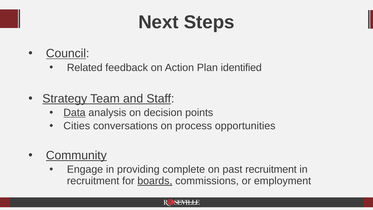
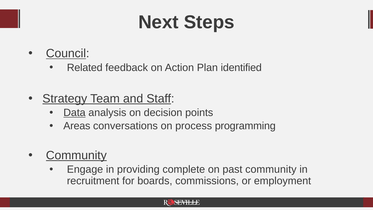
Cities: Cities -> Areas (77, 126)
opportunities: opportunities -> programming (245, 126)
past recruitment: recruitment -> community (271, 169)
boards underline: present -> none (155, 181)
